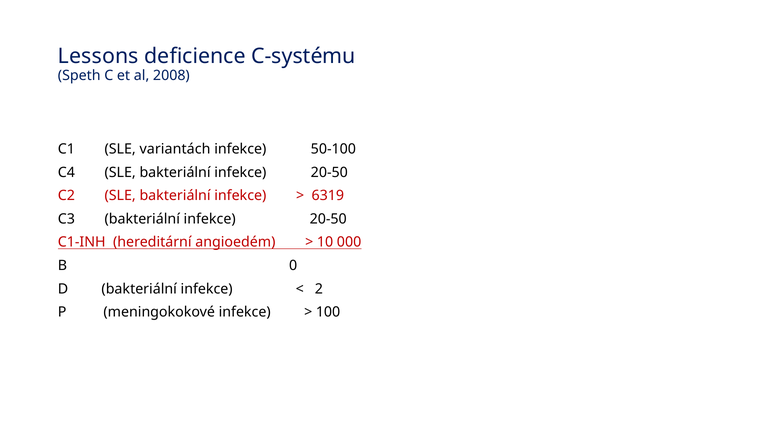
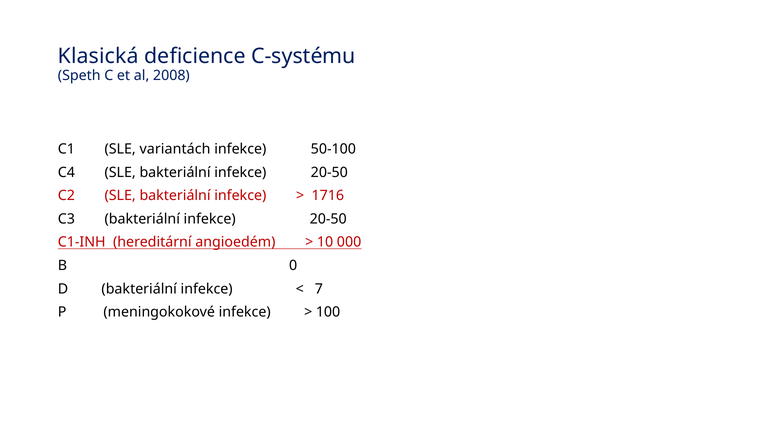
Lessons: Lessons -> Klasická (98, 56)
6319: 6319 -> 1716 (328, 196)
2: 2 -> 7 (319, 289)
